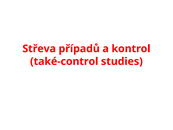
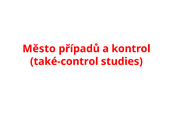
Střeva: Střeva -> Město (39, 49)
